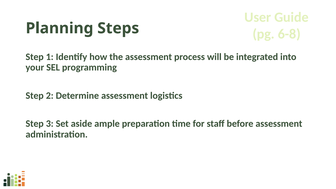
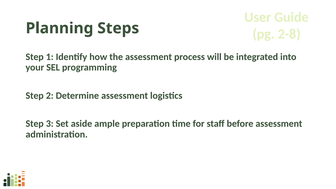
6-8: 6-8 -> 2-8 (289, 34)
